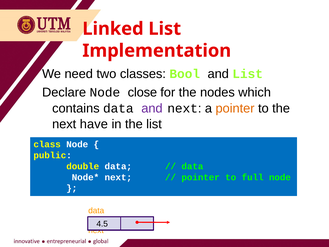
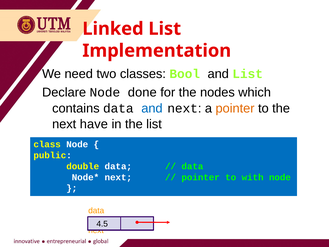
close: close -> done (142, 92)
and colour: purple -> blue (152, 108)
full: full -> with (253, 177)
